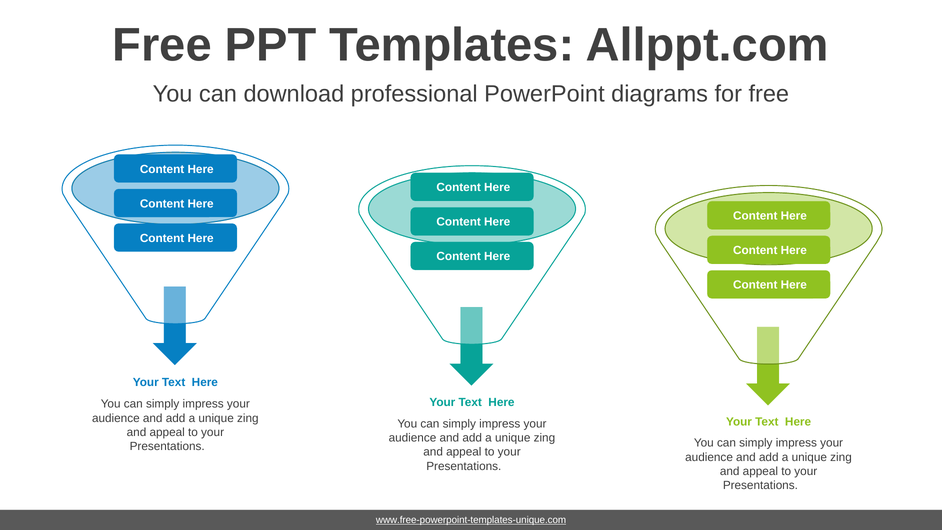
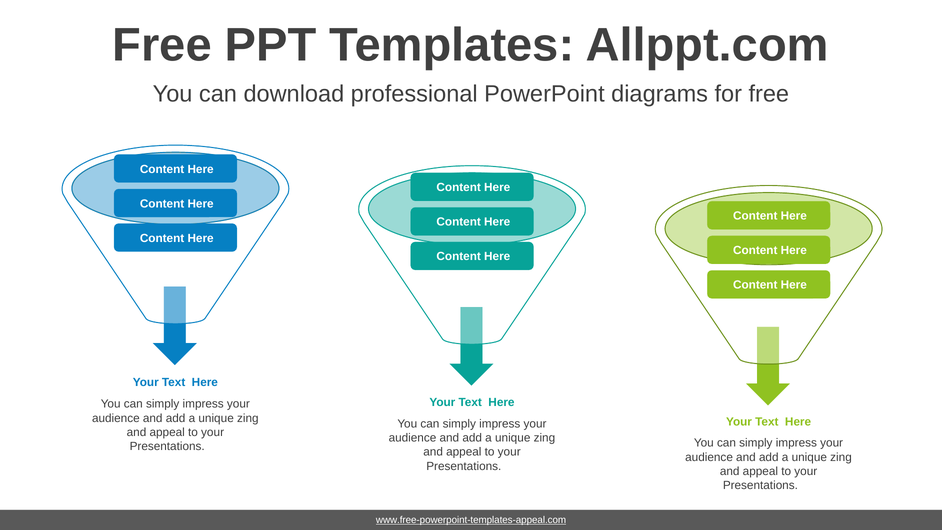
www.free-powerpoint-templates-unique.com: www.free-powerpoint-templates-unique.com -> www.free-powerpoint-templates-appeal.com (471, 520)
